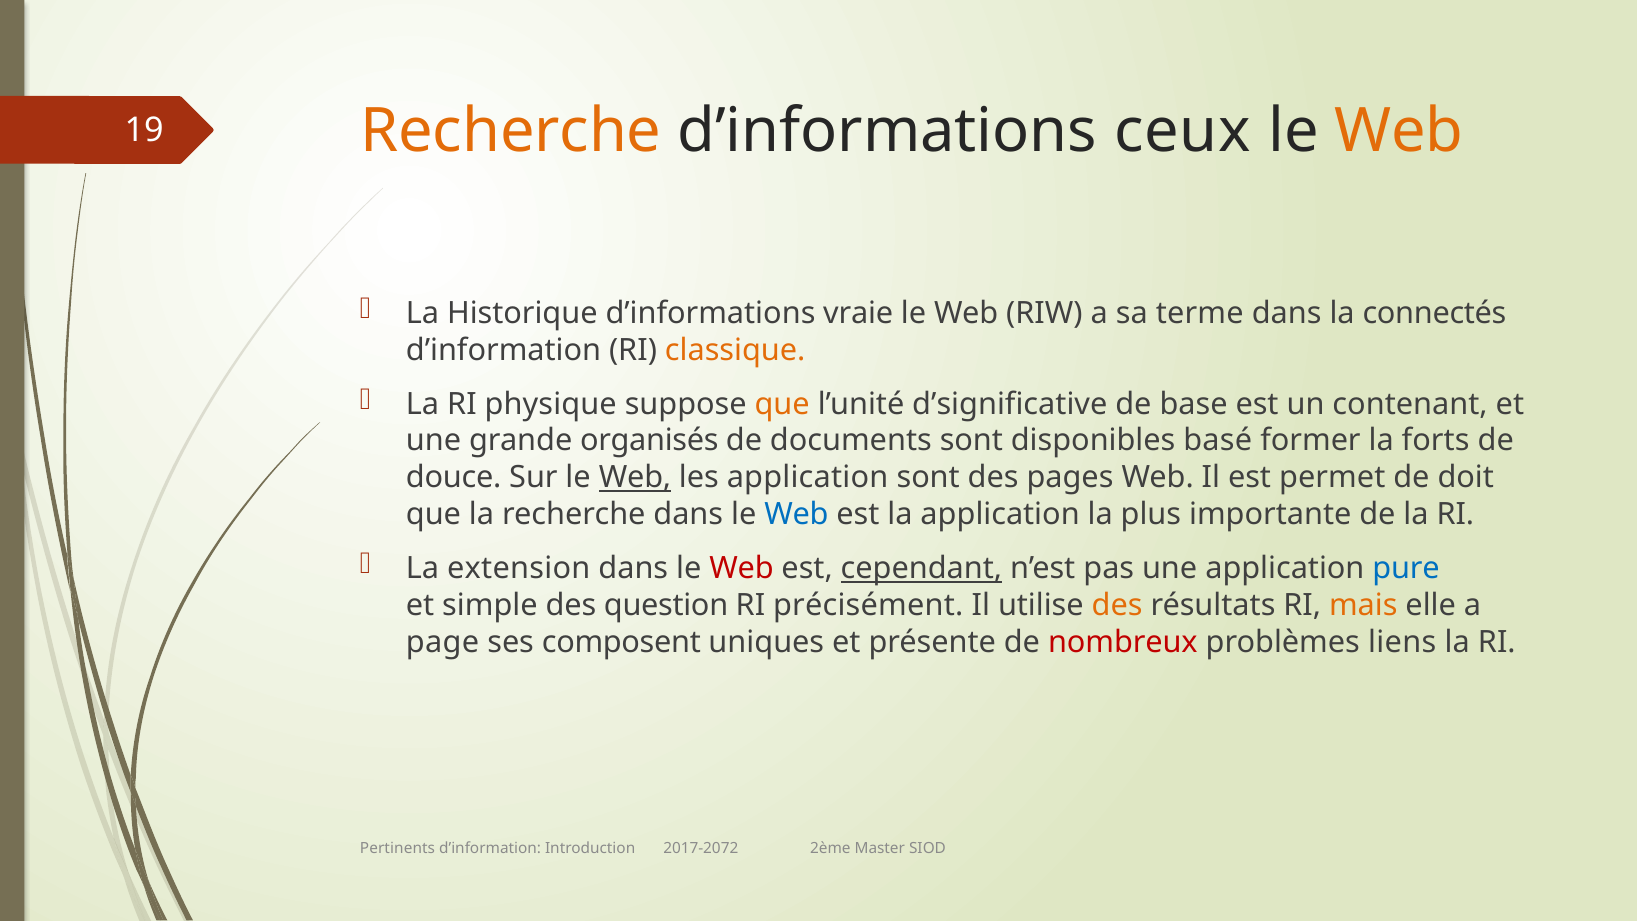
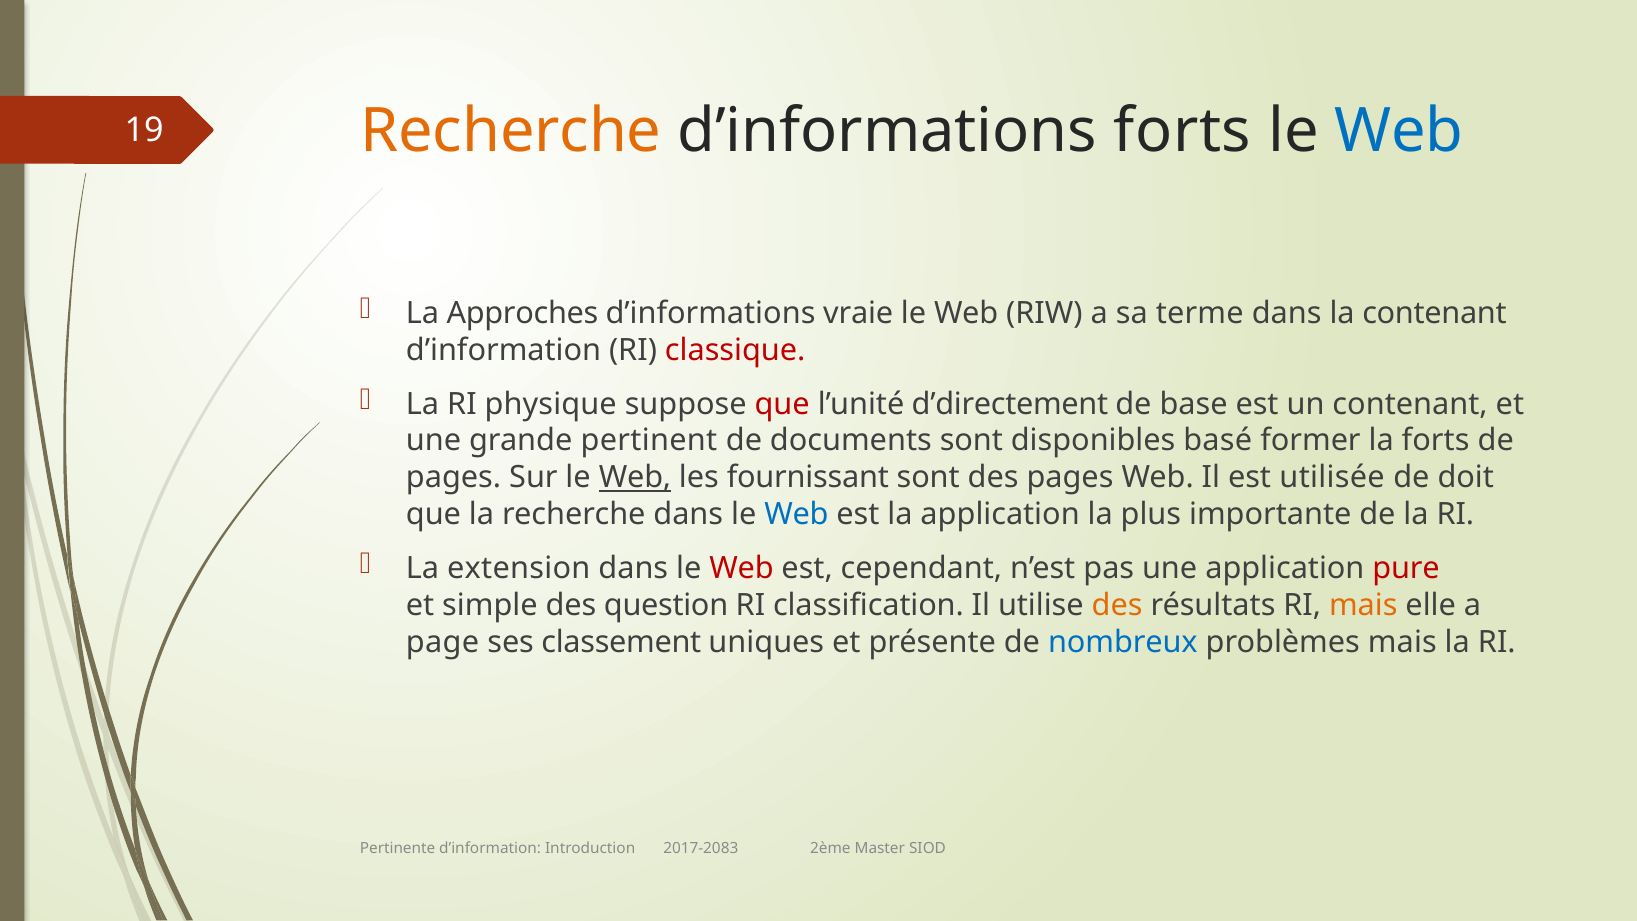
d’informations ceux: ceux -> forts (1183, 131)
Web colour: orange -> blue (1399, 131)
Historique: Historique -> Approches (522, 313)
la connectés: connectés -> contenant (1434, 313)
classique colour: orange -> red (735, 350)
que colour: orange -> red (782, 404)
d’significative: d’significative -> d’directement (1010, 404)
organisés: organisés -> pertinent (649, 441)
douce: douce -> pages (454, 478)
les application: application -> fournissant (808, 478)
permet: permet -> utilisée (1332, 478)
cependant underline: present -> none (921, 568)
pure colour: blue -> red (1406, 568)
précisément: précisément -> classification (868, 605)
composent: composent -> classement (621, 642)
nombreux colour: red -> blue (1123, 642)
problèmes liens: liens -> mais (1402, 642)
Pertinents: Pertinents -> Pertinente (398, 848)
2017-2072: 2017-2072 -> 2017-2083 (701, 848)
